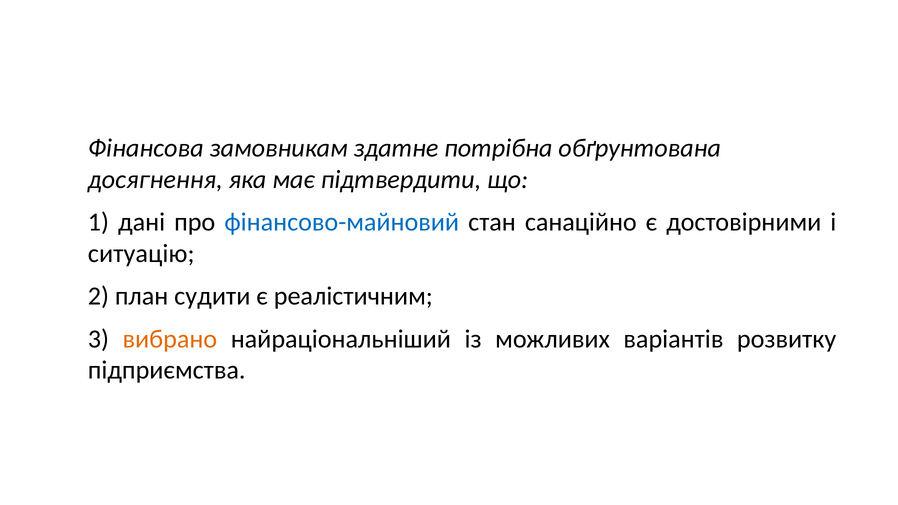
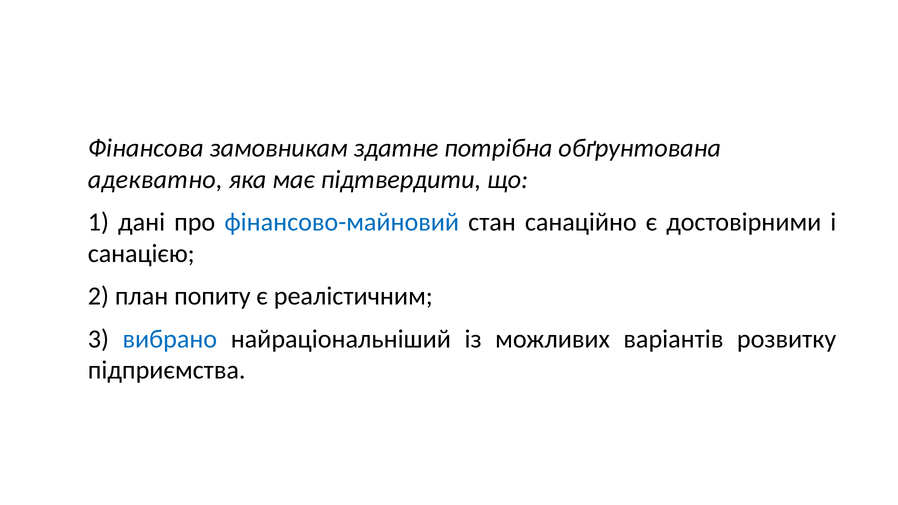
досягнення: досягнення -> адекватно (155, 180)
ситуацію: ситуацію -> санацією (141, 254)
судити: судити -> попиту (212, 296)
вибрано colour: orange -> blue (170, 339)
